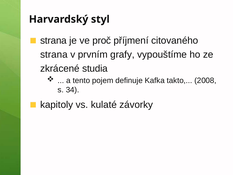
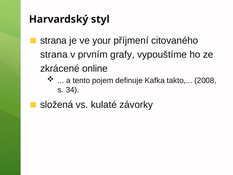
proč: proč -> your (102, 40)
studia: studia -> online (95, 68)
kapitoly: kapitoly -> složená (57, 105)
